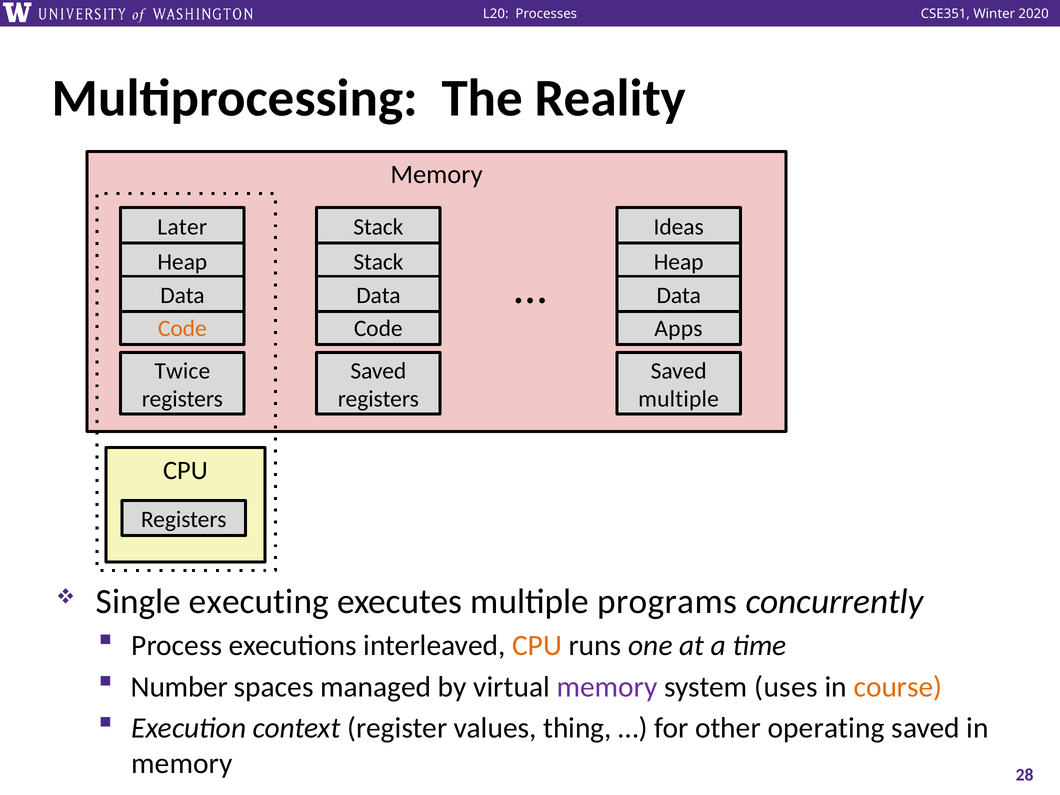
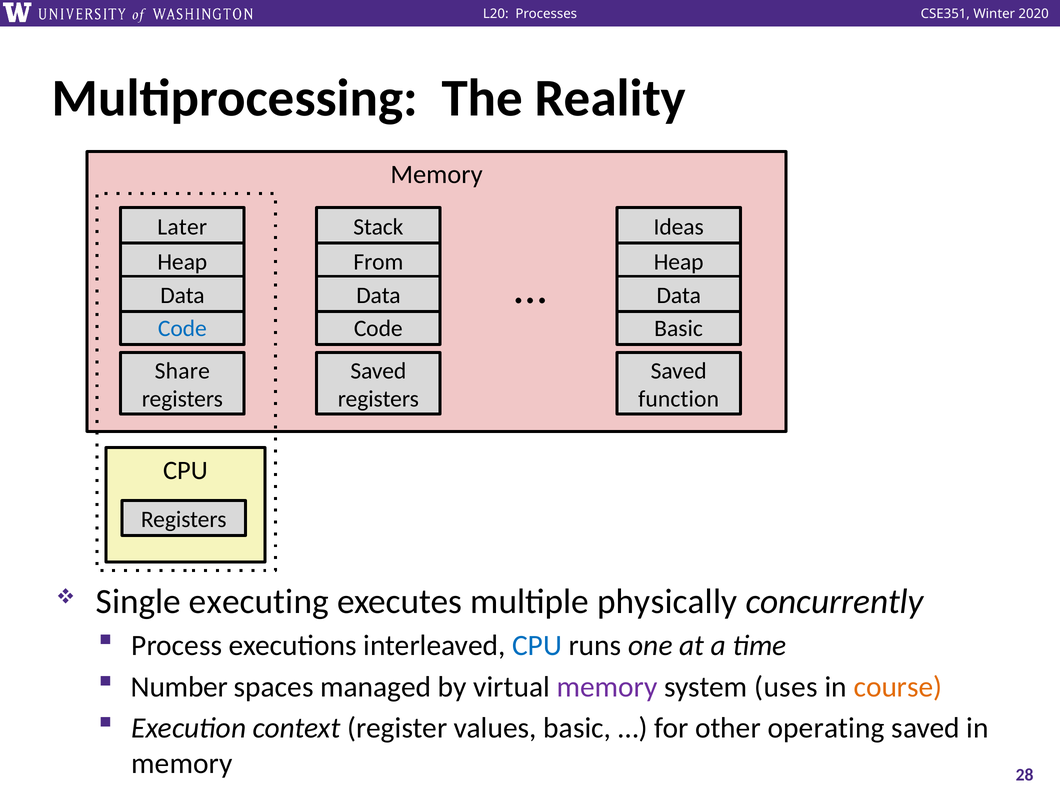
Stack: Stack -> From (378, 262)
Code colour: orange -> blue (182, 329)
Apps: Apps -> Basic (679, 329)
Twice: Twice -> Share (182, 371)
multiple: multiple -> function (679, 399)
programs: programs -> physically (667, 601)
CPU colour: orange -> blue (537, 646)
values thing: thing -> basic (577, 728)
